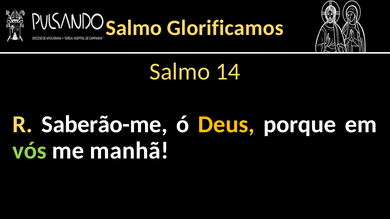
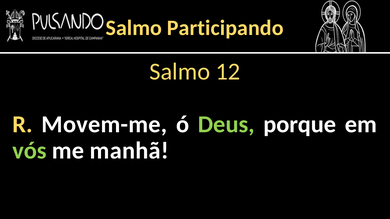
Glorificamos: Glorificamos -> Participando (225, 28)
14: 14 -> 12 (228, 72)
Saberão-me: Saberão-me -> Movem-me (104, 124)
Deus colour: yellow -> light green (226, 124)
